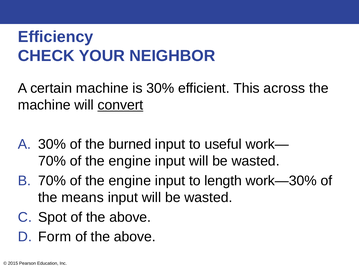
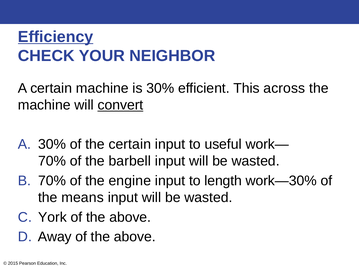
Efficiency underline: none -> present (56, 37)
the burned: burned -> certain (130, 144)
engine: engine -> barbell (130, 161)
Spot: Spot -> York (52, 217)
Form: Form -> Away (55, 236)
